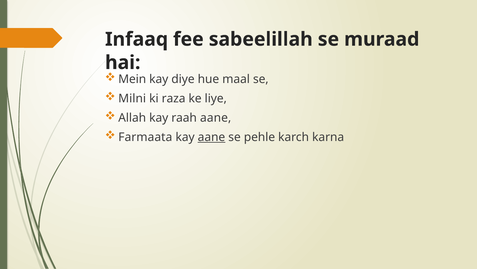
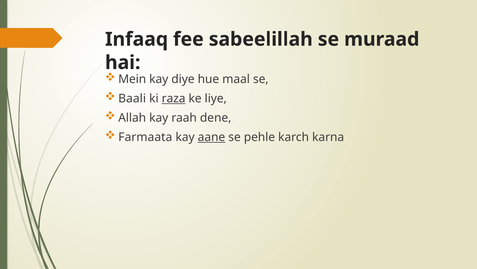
Milni: Milni -> Baali (132, 98)
raza underline: none -> present (174, 98)
raah aane: aane -> dene (216, 118)
